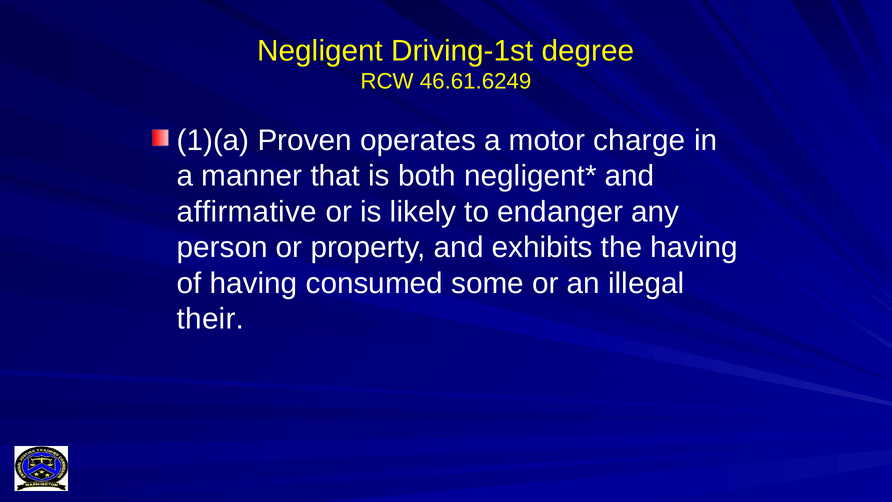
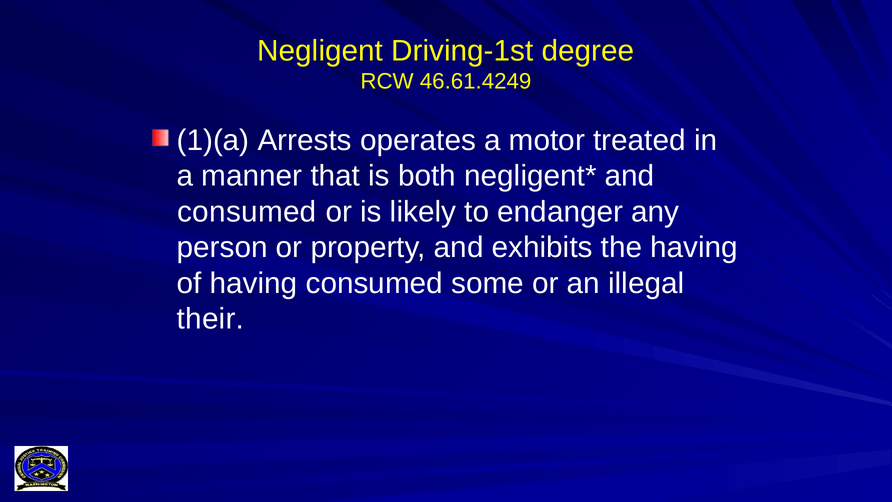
46.61.6249: 46.61.6249 -> 46.61.4249 (476, 82)
Proven: Proven -> Arrests (305, 140)
charge: charge -> treated (639, 140)
affirmative: affirmative -> consumed (247, 212)
